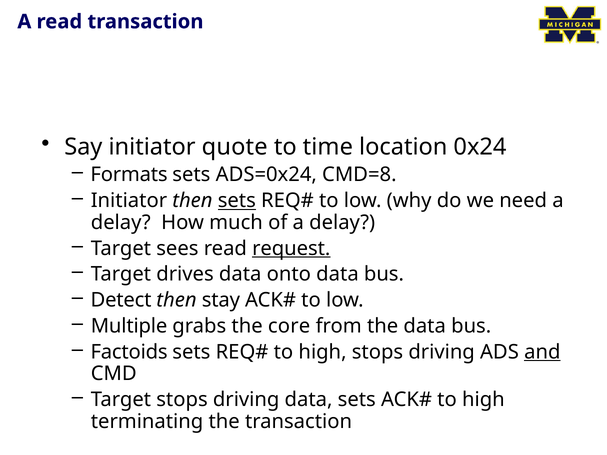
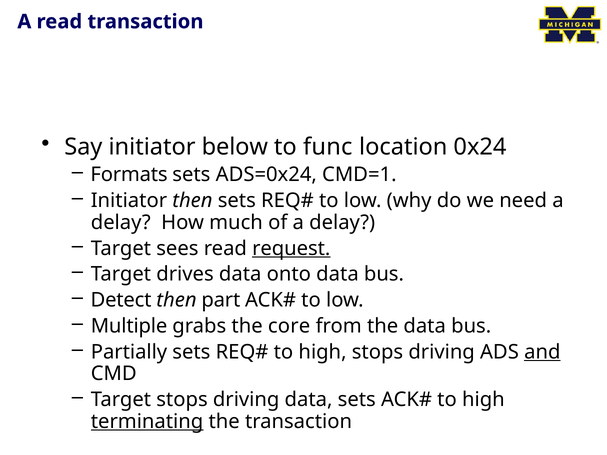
quote: quote -> below (235, 147)
time: time -> func (328, 147)
CMD=8: CMD=8 -> CMD=1 (359, 175)
sets underline: present -> none (237, 201)
stay: stay -> part (221, 300)
Factoids: Factoids -> Partially (129, 352)
terminating underline: none -> present (147, 422)
